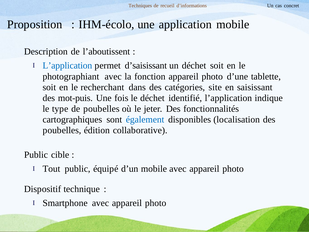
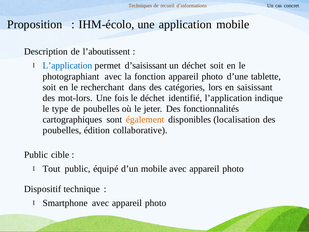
site: site -> lors (215, 87)
mot-puis: mot-puis -> mot-lors (75, 98)
également colour: blue -> orange (145, 119)
